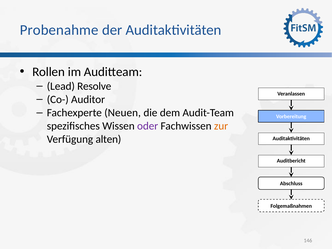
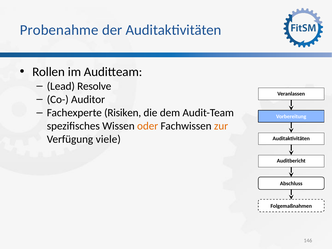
Neuen: Neuen -> Risiken (123, 113)
oder colour: purple -> orange (148, 126)
alten: alten -> viele (108, 139)
